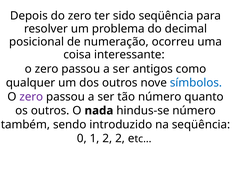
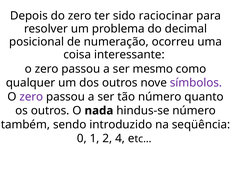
sido seqüência: seqüência -> raciocinar (166, 16)
antigos: antigos -> mesmo (153, 69)
símbolos colour: blue -> purple (196, 83)
2 2: 2 -> 4 (120, 138)
